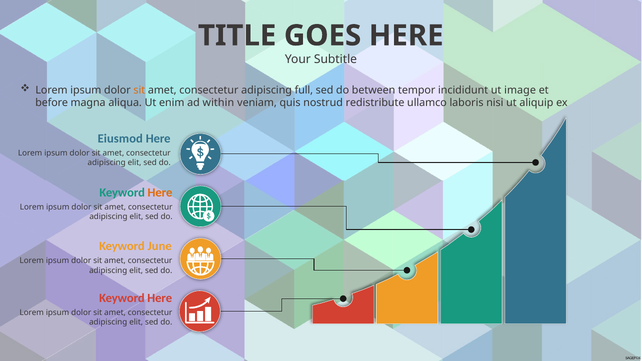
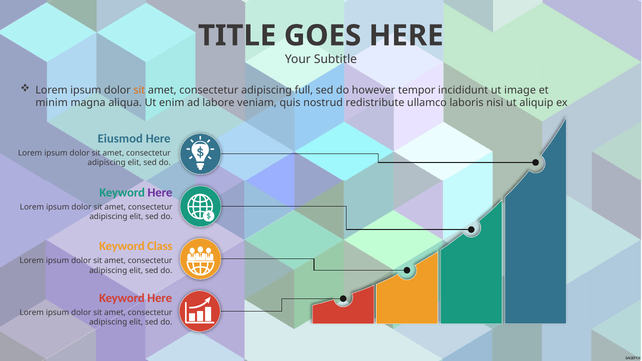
between: between -> however (374, 90)
before: before -> minim (52, 103)
within: within -> labore (218, 103)
Here colour: orange -> purple (160, 193)
June: June -> Class (160, 246)
